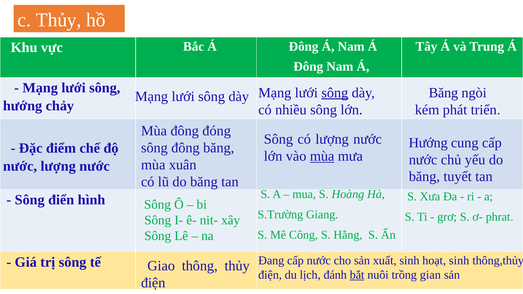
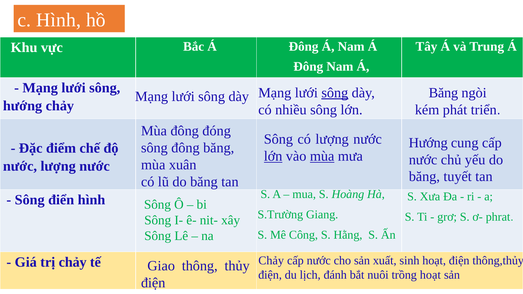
c Thủy: Thủy -> Hình (59, 20)
lớn underline: none -> present (273, 156)
Đang: Đang -> Chảy (271, 261)
hoạt sinh: sinh -> điện (459, 261)
trị sông: sông -> chảy (73, 262)
bắt underline: present -> none (357, 275)
trồng gian: gian -> hoạt (430, 275)
